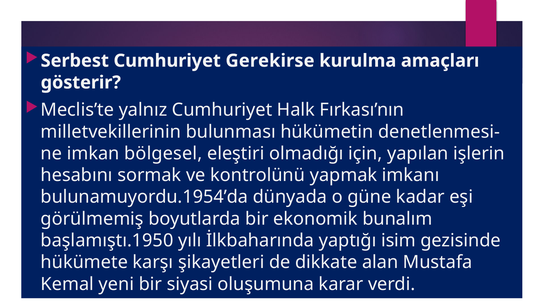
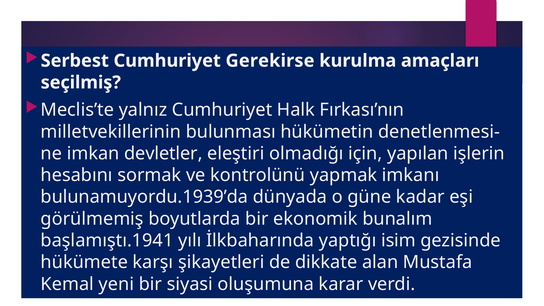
gösterir: gösterir -> seçilmiş (81, 83)
bölgesel: bölgesel -> devletler (163, 153)
bulunamuyordu.1954’da: bulunamuyordu.1954’da -> bulunamuyordu.1939’da (144, 197)
başlamıştı.1950: başlamıştı.1950 -> başlamıştı.1941 (107, 241)
